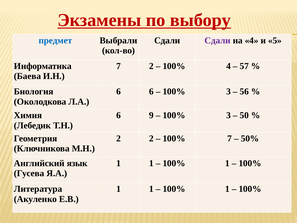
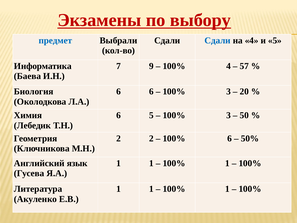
Сдали colour: purple -> blue (218, 40)
7 2: 2 -> 9 (151, 66)
56: 56 -> 20 (244, 91)
6 9: 9 -> 5 (151, 115)
100% 7: 7 -> 6 (230, 138)
